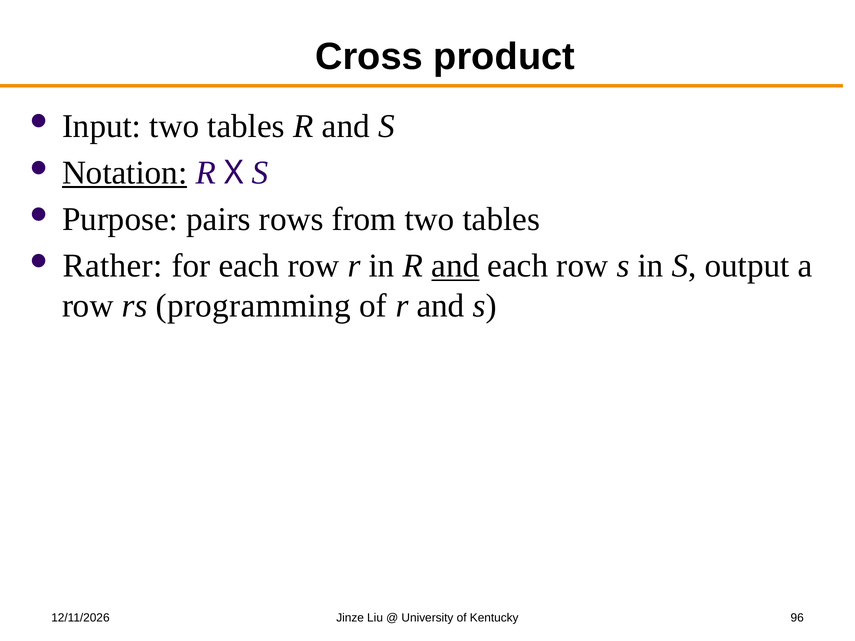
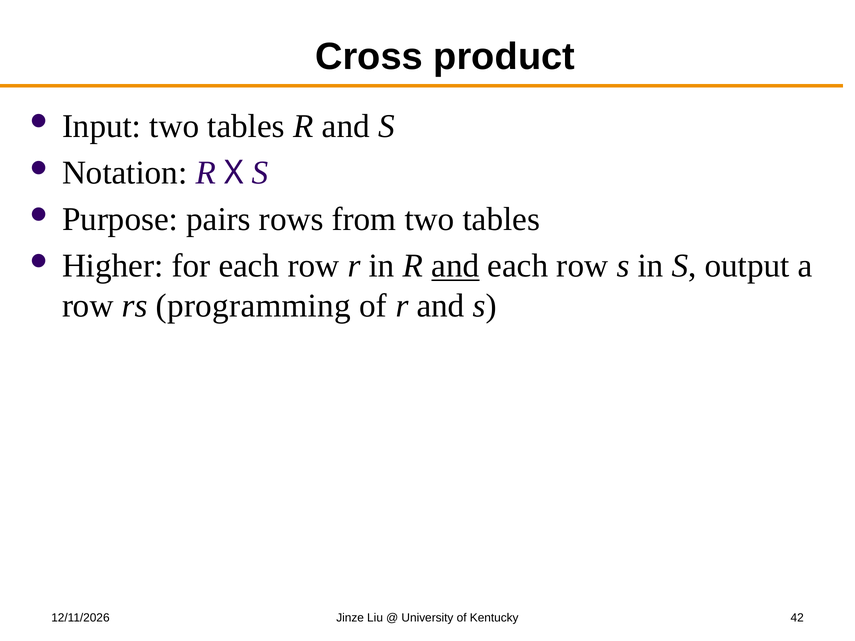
Notation underline: present -> none (125, 173)
Rather: Rather -> Higher (113, 266)
96: 96 -> 42 (797, 618)
